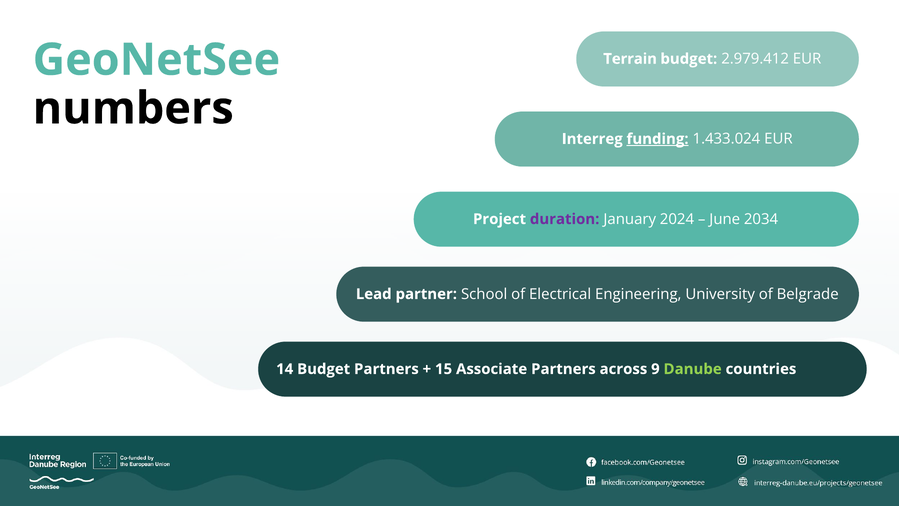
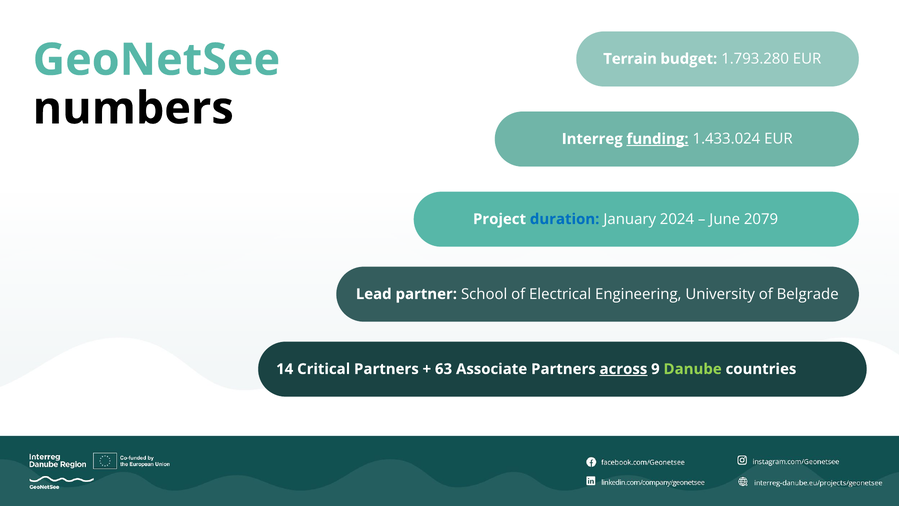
2.979.412: 2.979.412 -> 1.793.280 (755, 59)
duration colour: purple -> blue (565, 219)
2034: 2034 -> 2079 (761, 219)
14 Budget: Budget -> Critical (324, 369)
15: 15 -> 63 (444, 369)
across underline: none -> present (623, 369)
